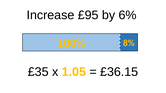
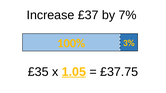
£95: £95 -> £37 (88, 15)
6%: 6% -> 7% (128, 15)
8%: 8% -> 3% (129, 43)
1.05 underline: none -> present (74, 72)
£36.15: £36.15 -> £37.75 (119, 72)
